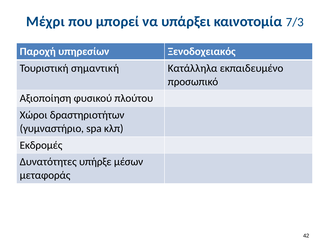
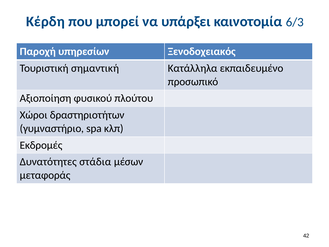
Μέχρι: Μέχρι -> Κέρδη (45, 22)
7/3: 7/3 -> 6/3 (295, 22)
υπήρξε: υπήρξε -> στάδια (95, 162)
